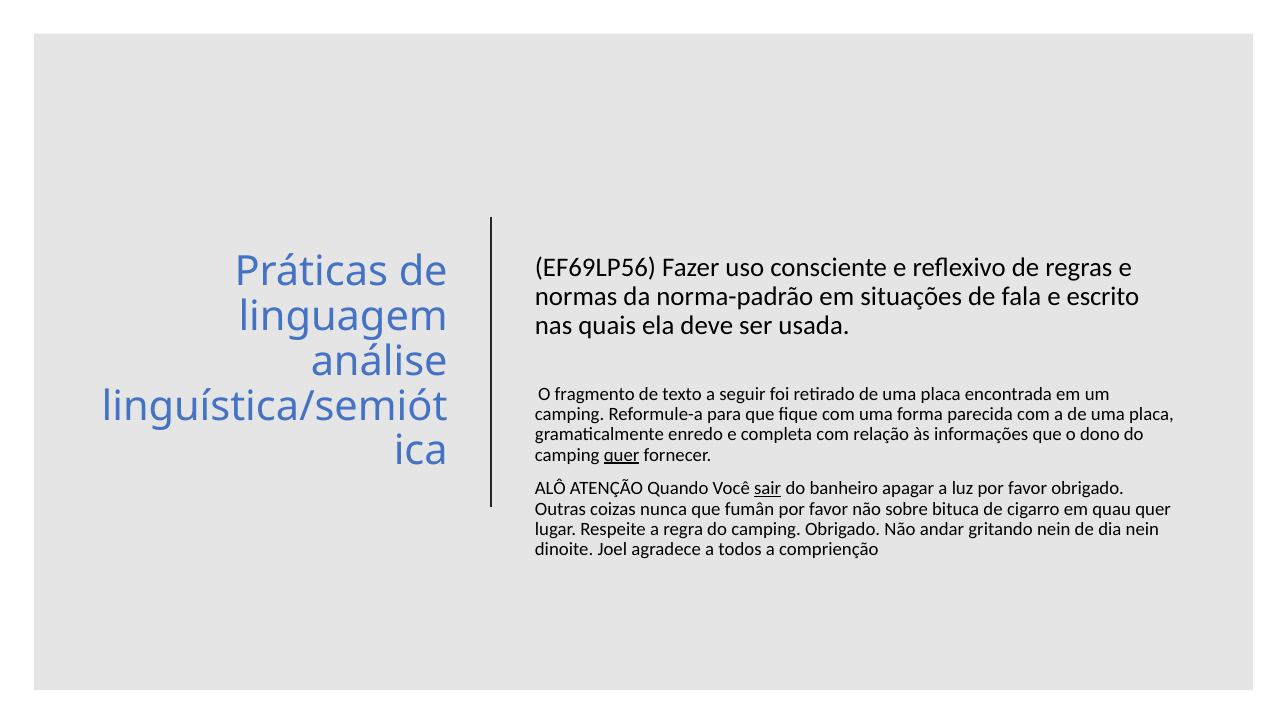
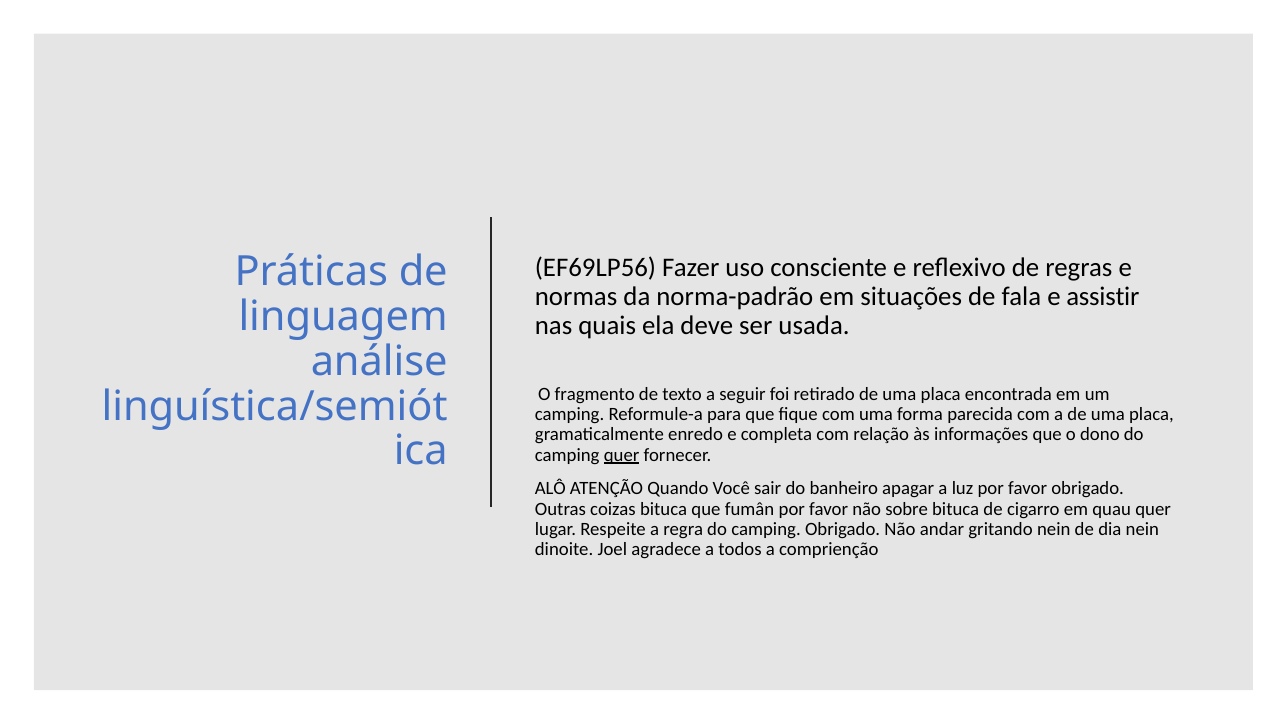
escrito: escrito -> assistir (1103, 296)
sair underline: present -> none (768, 489)
coizas nunca: nunca -> bituca (664, 509)
